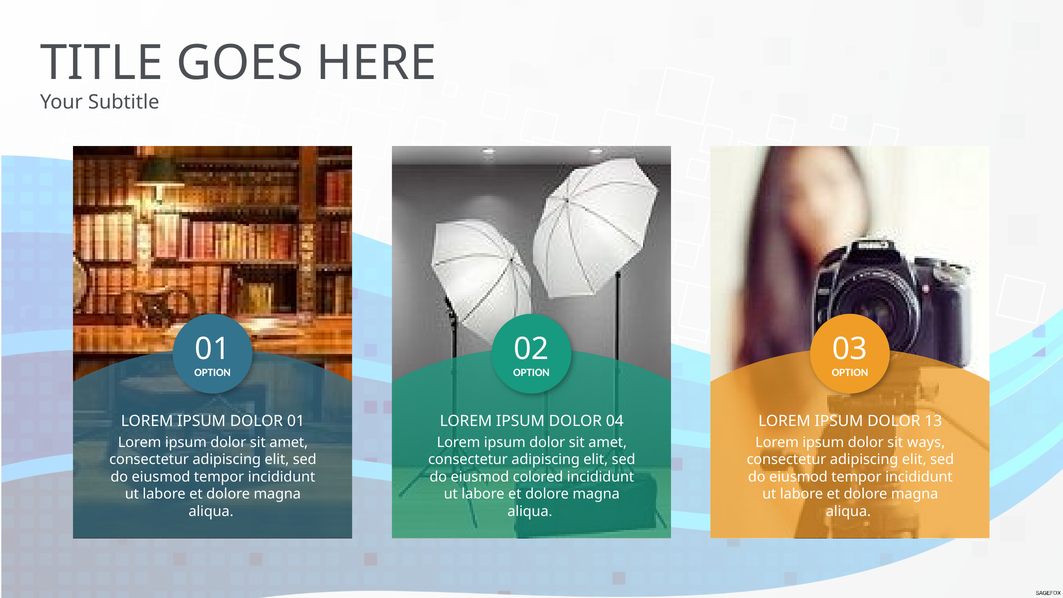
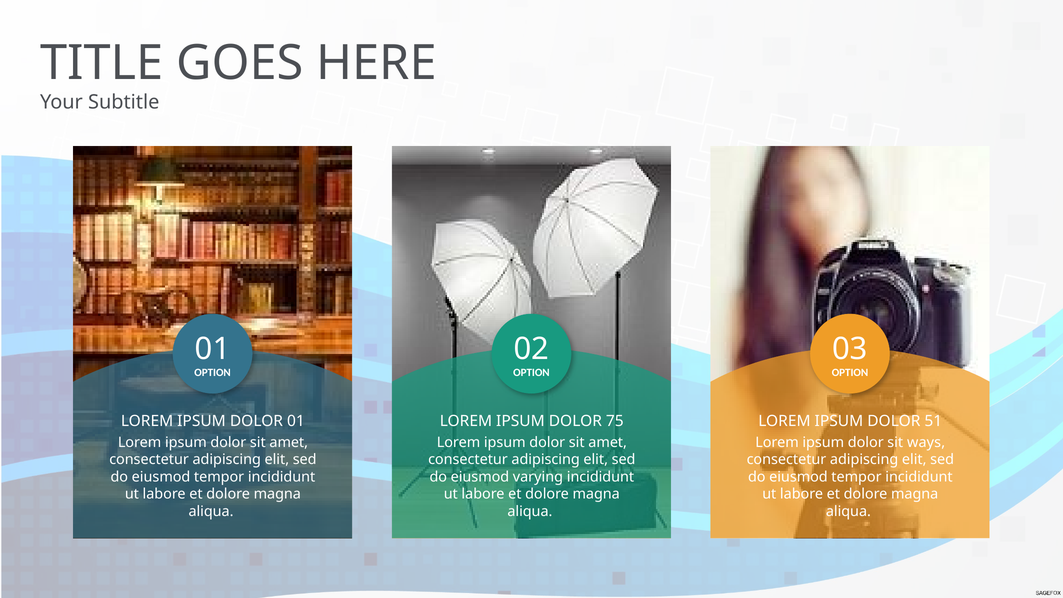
04: 04 -> 75 (615, 421)
13: 13 -> 51 (933, 421)
colored: colored -> varying (538, 477)
